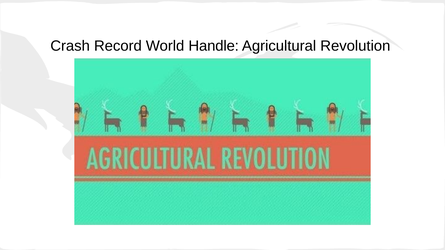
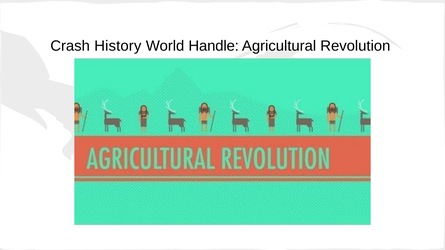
Record: Record -> History (118, 46)
